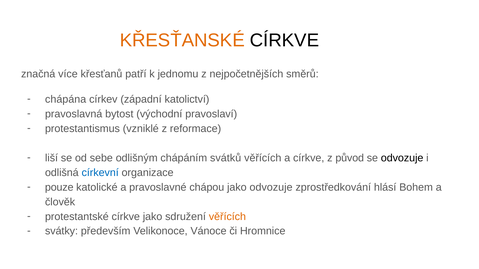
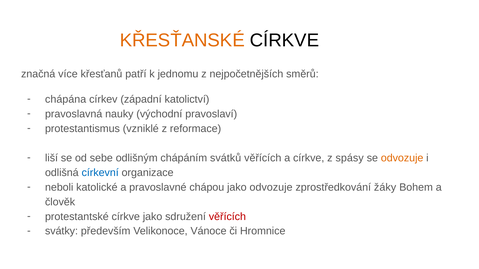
bytost: bytost -> nauky (119, 114)
původ: původ -> spásy (350, 158)
odvozuje colour: black -> orange (402, 158)
pouze: pouze -> neboli (59, 188)
hlásí: hlásí -> žáky (385, 188)
věřících colour: orange -> red (227, 217)
